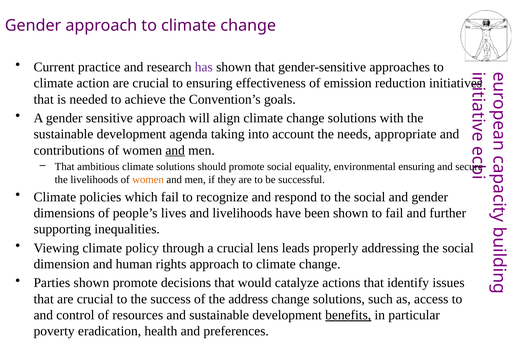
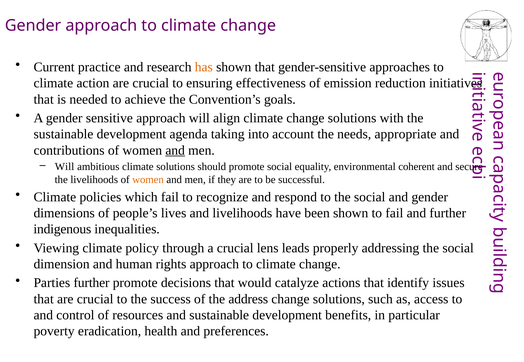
has colour: purple -> orange (204, 67)
That: That -> Will (65, 167)
environmental ensuring: ensuring -> coherent (417, 167)
supporting: supporting -> indigenous (62, 230)
Parties shown: shown -> further (92, 283)
benefits underline: present -> none (348, 316)
